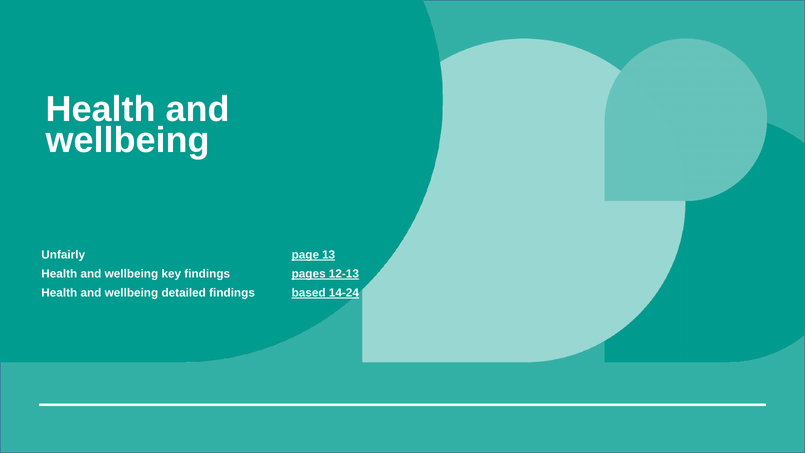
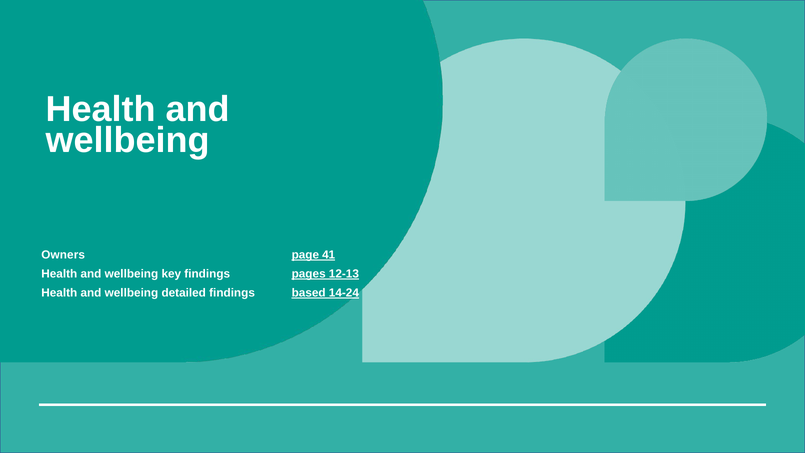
Unfairly: Unfairly -> Owners (63, 255)
13: 13 -> 41 (329, 255)
